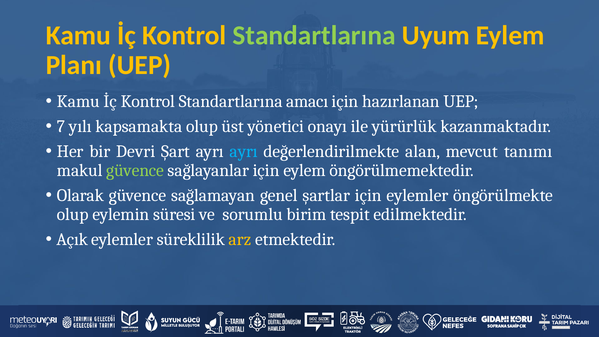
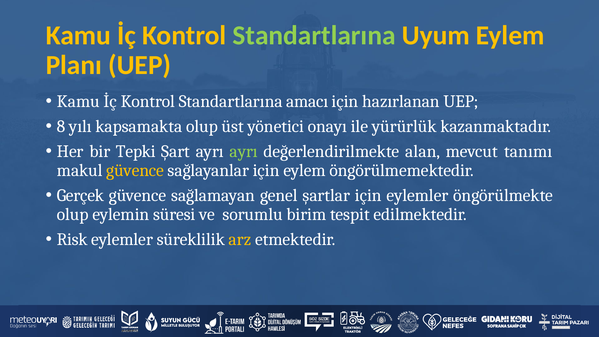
7: 7 -> 8 (61, 126)
Devri: Devri -> Tepki (136, 152)
ayrı colour: light blue -> light green (244, 152)
güvence colour: light green -> yellow (135, 170)
Olarak: Olarak -> Gerçek (80, 195)
Açık: Açık -> Risk (72, 239)
